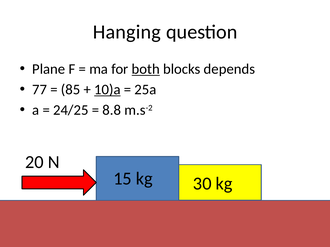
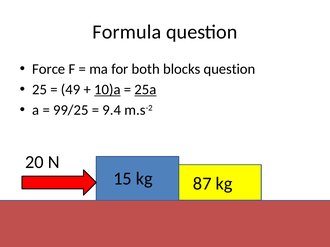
Hanging: Hanging -> Formula (127, 32)
Plane: Plane -> Force (49, 69)
both underline: present -> none (146, 69)
blocks depends: depends -> question (229, 69)
77: 77 -> 25 (40, 90)
85: 85 -> 49 (71, 90)
25a underline: none -> present (145, 90)
24/25: 24/25 -> 99/25 (71, 110)
8.8: 8.8 -> 9.4 (112, 110)
30: 30 -> 87 (202, 184)
